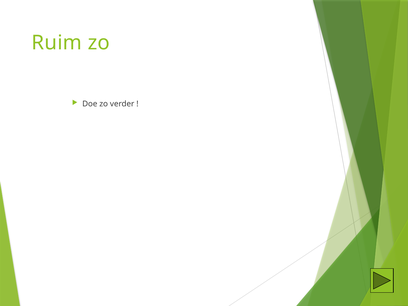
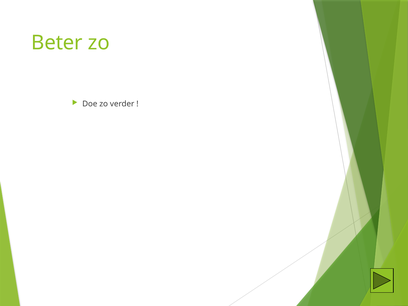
Ruim: Ruim -> Beter (57, 43)
